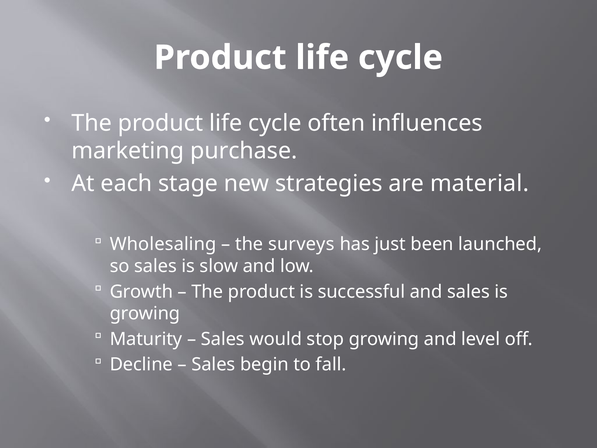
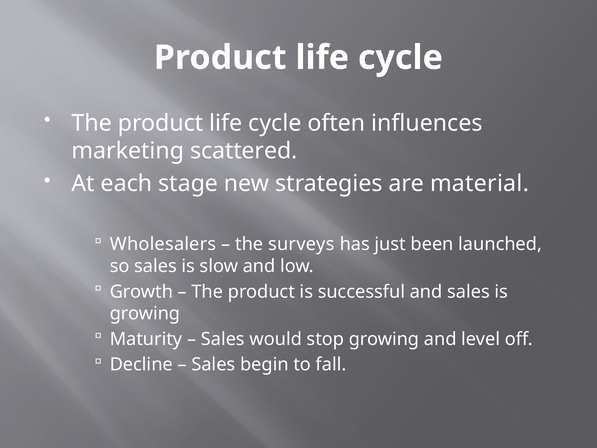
purchase: purchase -> scattered (244, 151)
Wholesaling: Wholesaling -> Wholesalers (163, 244)
